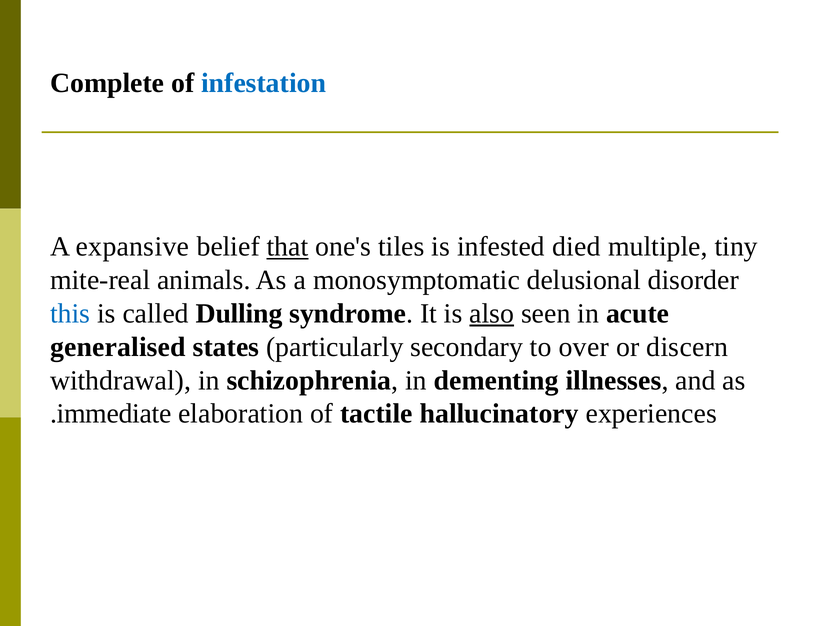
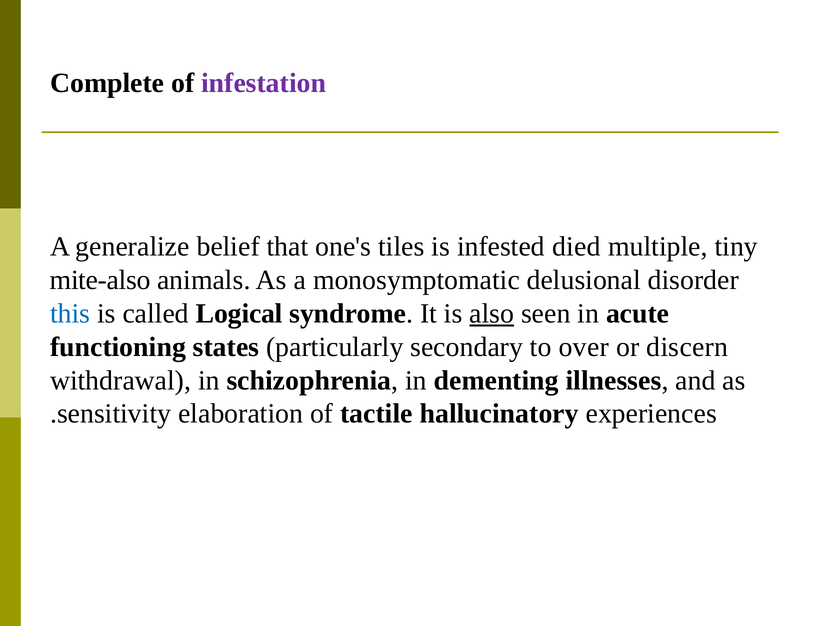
infestation colour: blue -> purple (264, 83)
expansive: expansive -> generalize (133, 247)
that underline: present -> none (288, 247)
mite-real: mite-real -> mite-also (100, 280)
Dulling: Dulling -> Logical (239, 313)
generalised: generalised -> functioning (118, 347)
immediate: immediate -> sensitivity (114, 413)
